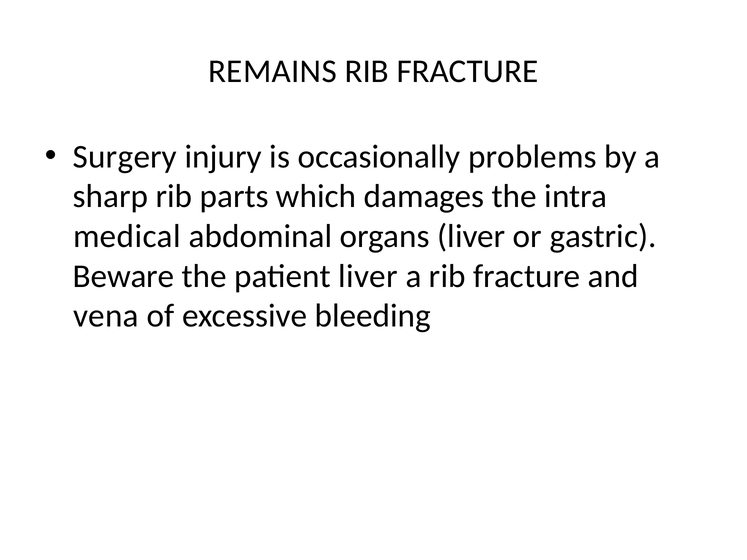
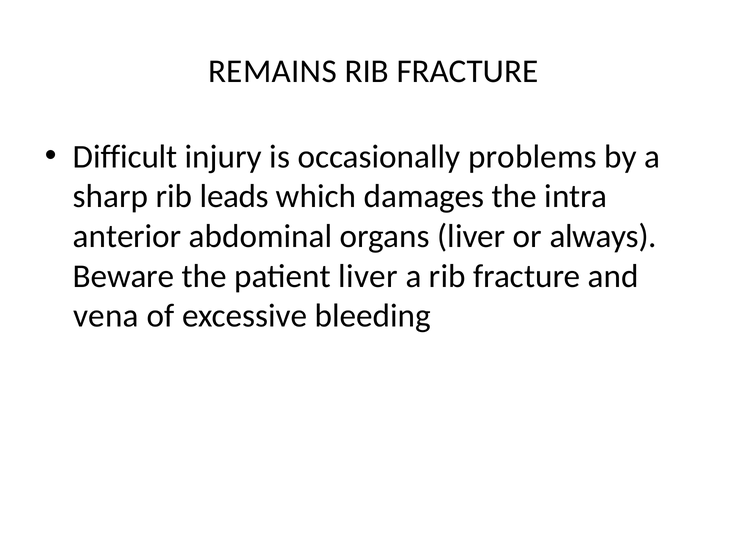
Surgery: Surgery -> Difficult (125, 157)
parts: parts -> leads (234, 197)
medical: medical -> anterior (127, 236)
gastric: gastric -> always (603, 236)
